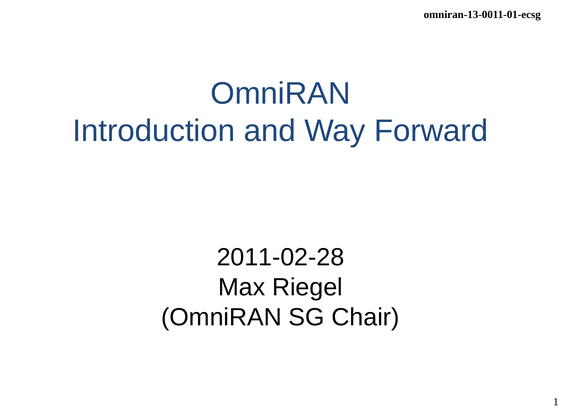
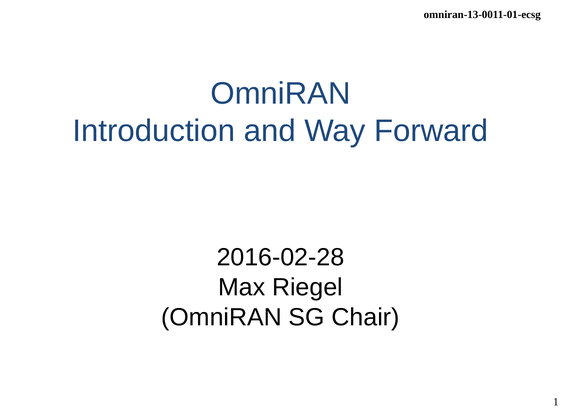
2011-02-28: 2011-02-28 -> 2016-02-28 (280, 258)
